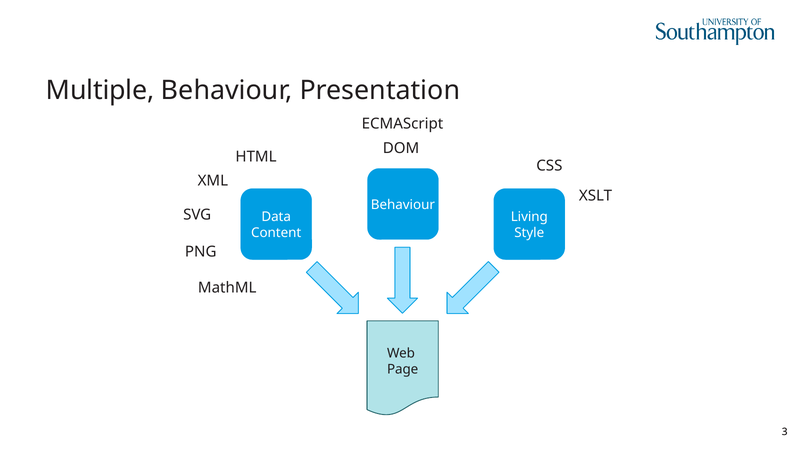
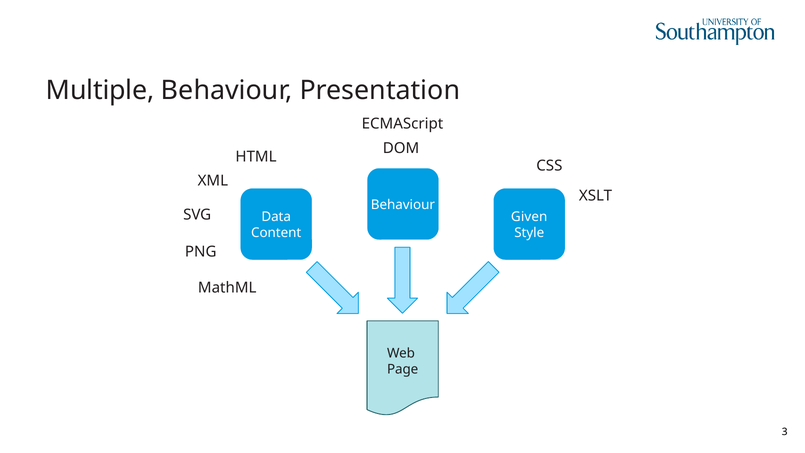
Living: Living -> Given (529, 217)
